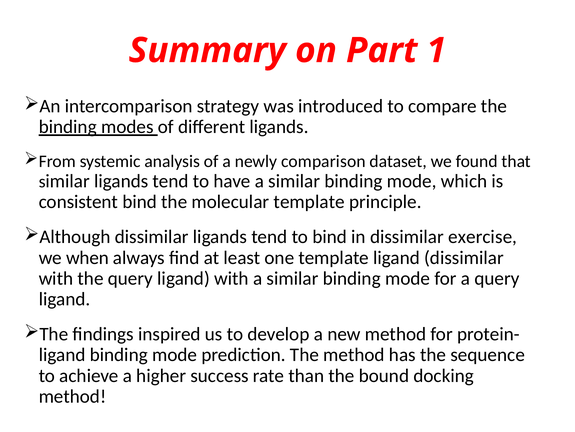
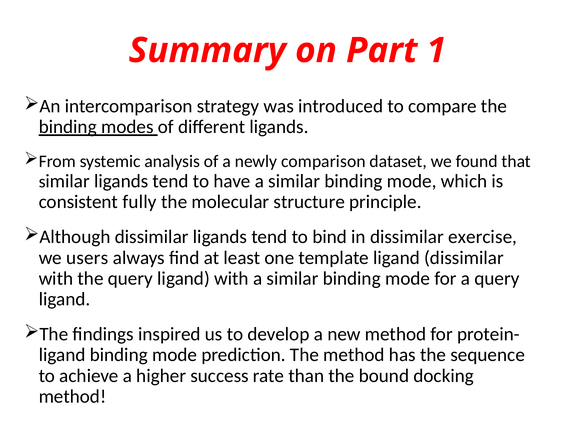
consistent bind: bind -> fully (140, 201)
molecular template: template -> structure (309, 201)
when: when -> users (87, 257)
